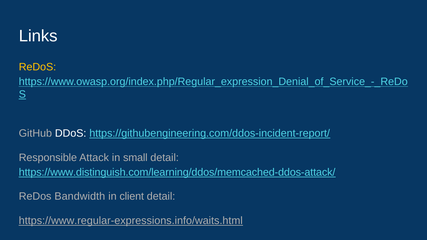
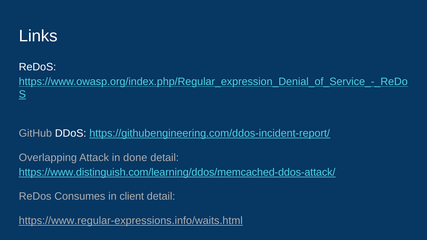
ReDoS colour: yellow -> white (37, 67)
Responsible: Responsible -> Overlapping (48, 158)
small: small -> done (135, 158)
Bandwidth: Bandwidth -> Consumes (80, 197)
